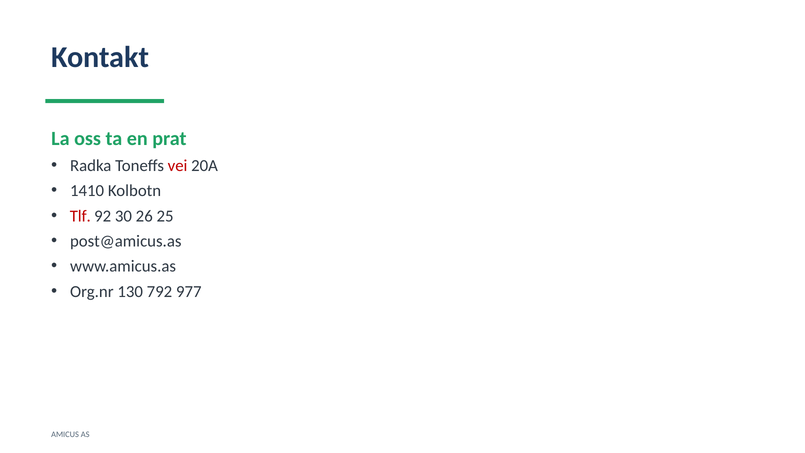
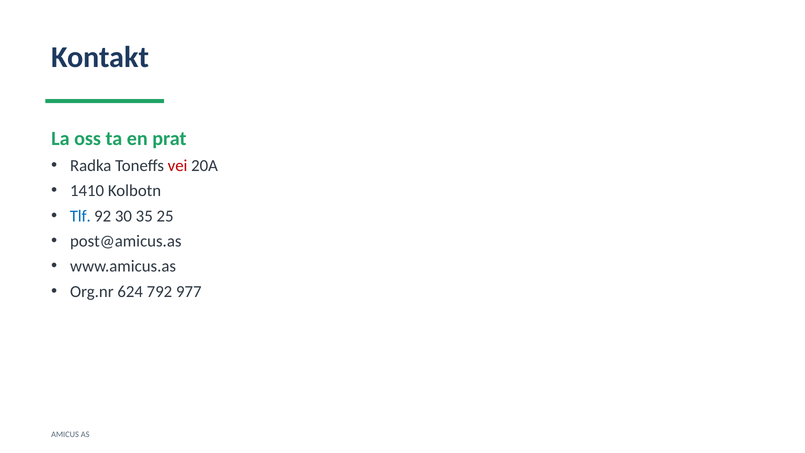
Tlf colour: red -> blue (80, 216)
26: 26 -> 35 (144, 216)
130: 130 -> 624 (130, 291)
